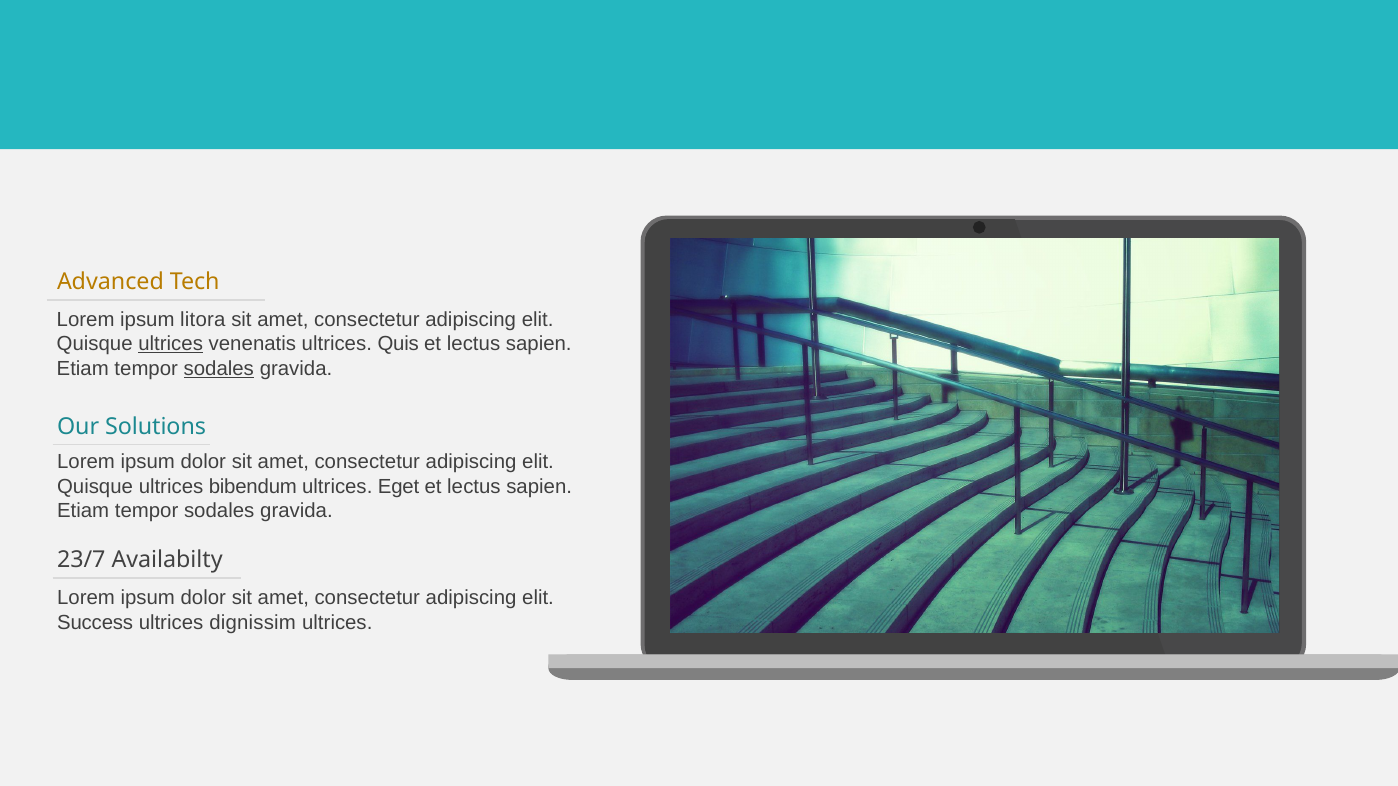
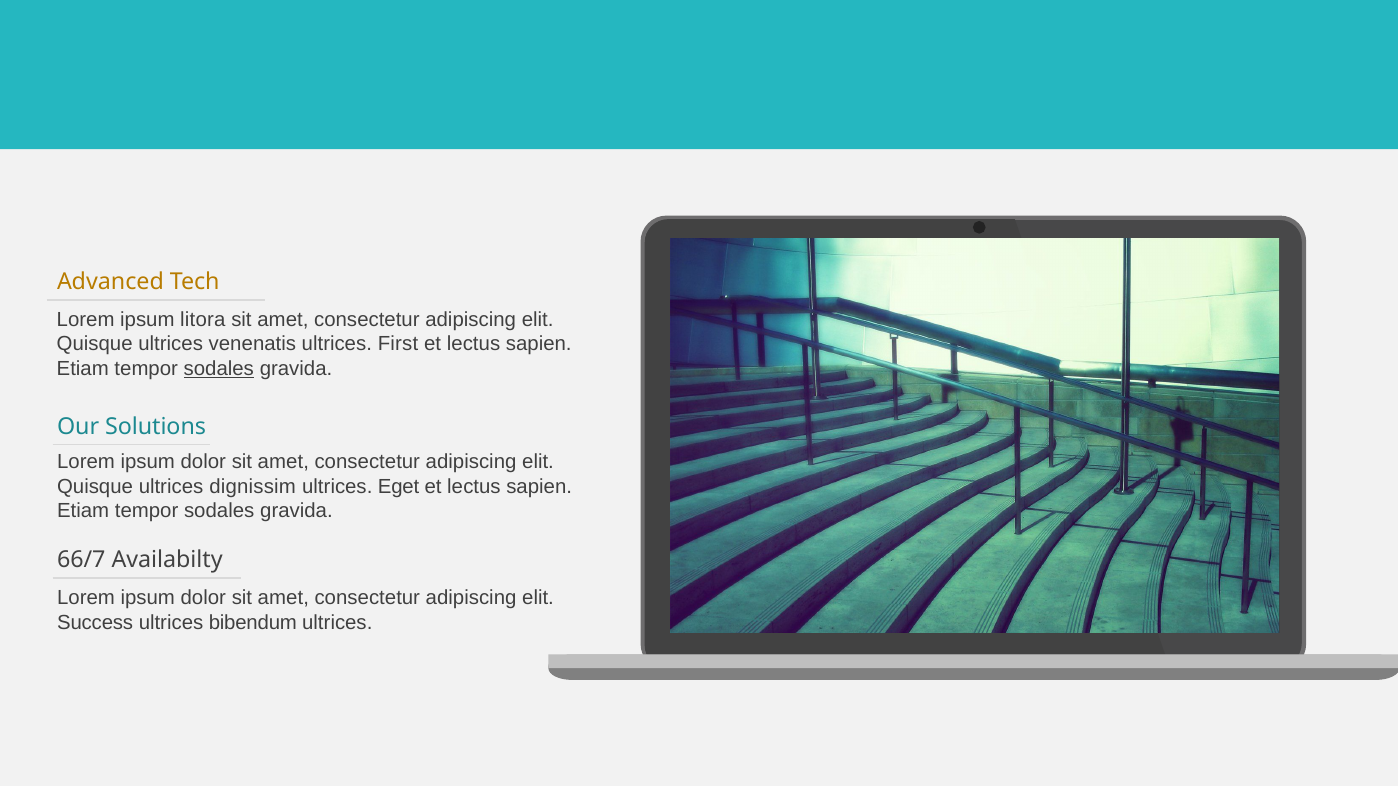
ultrices underline: present -> none (171, 344)
Quis: Quis -> First (398, 344)
bibendum: bibendum -> dignissim (253, 487)
23/7: 23/7 -> 66/7 (81, 560)
dignissim: dignissim -> bibendum (253, 623)
